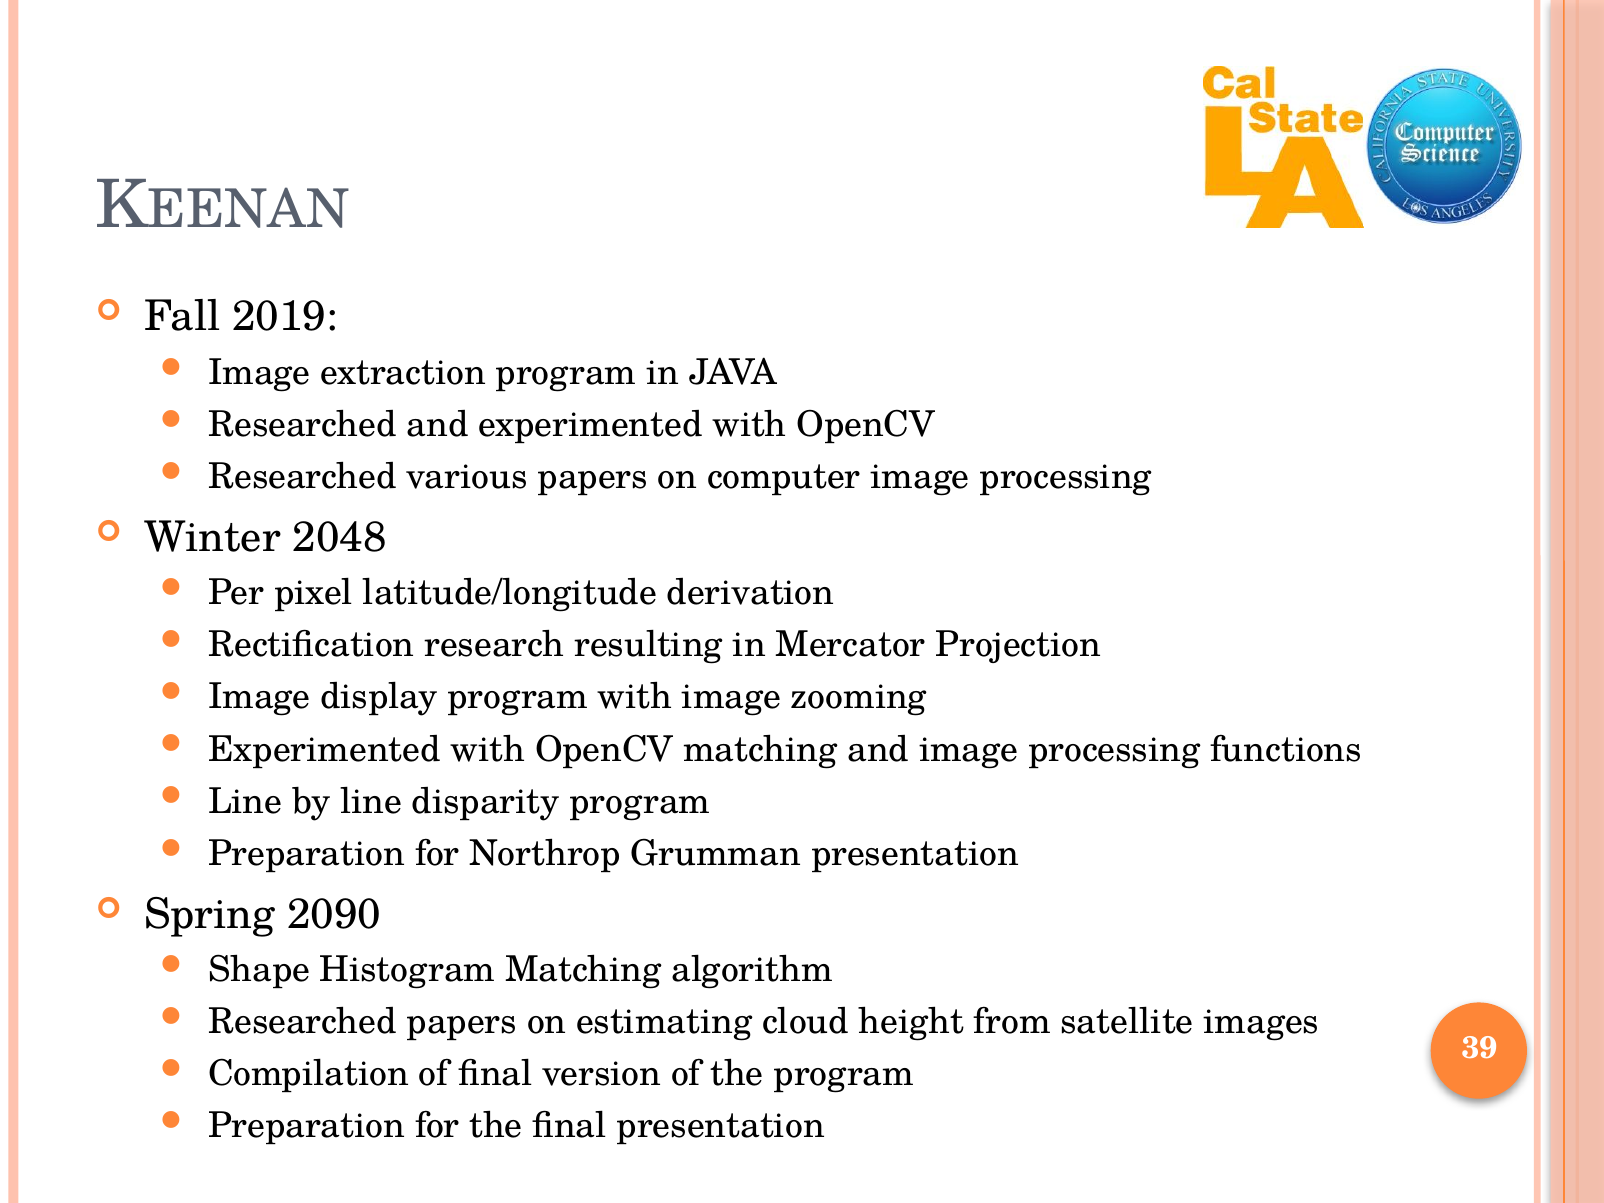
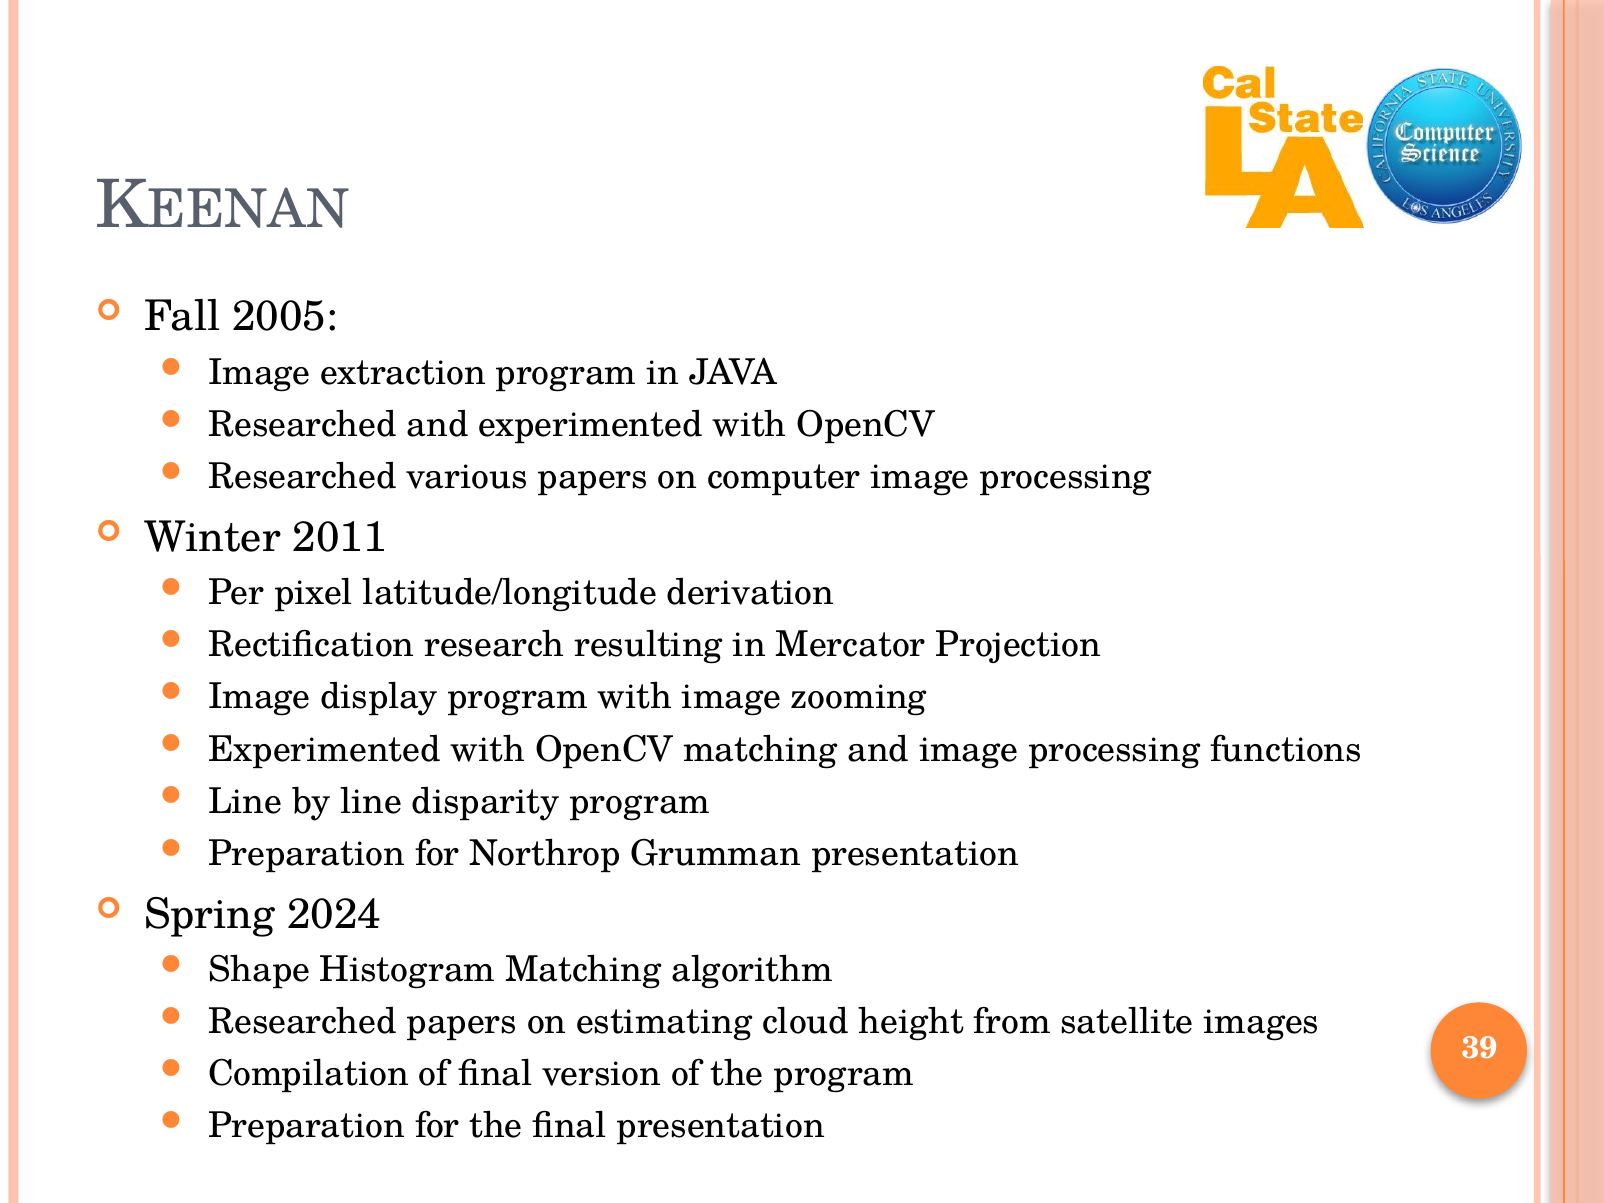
2019: 2019 -> 2005 (285, 317)
2048: 2048 -> 2011 (340, 537)
2090: 2090 -> 2024 (334, 914)
